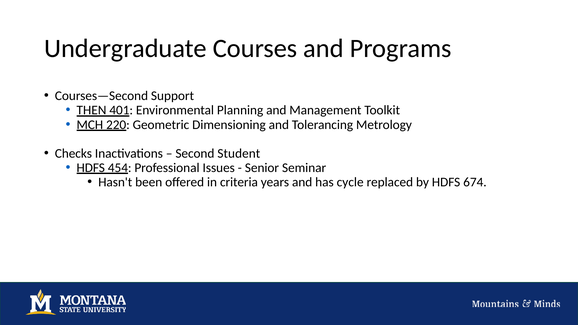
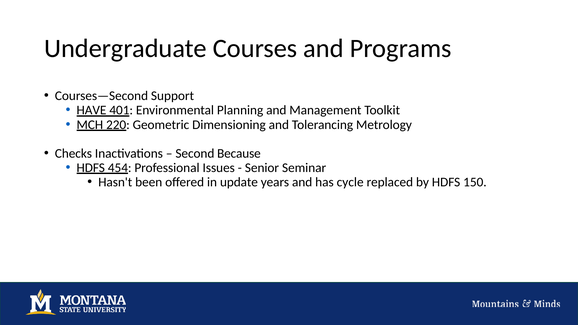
THEN: THEN -> HAVE (92, 110)
Student: Student -> Because (239, 153)
criteria: criteria -> update (239, 182)
674: 674 -> 150 (475, 182)
